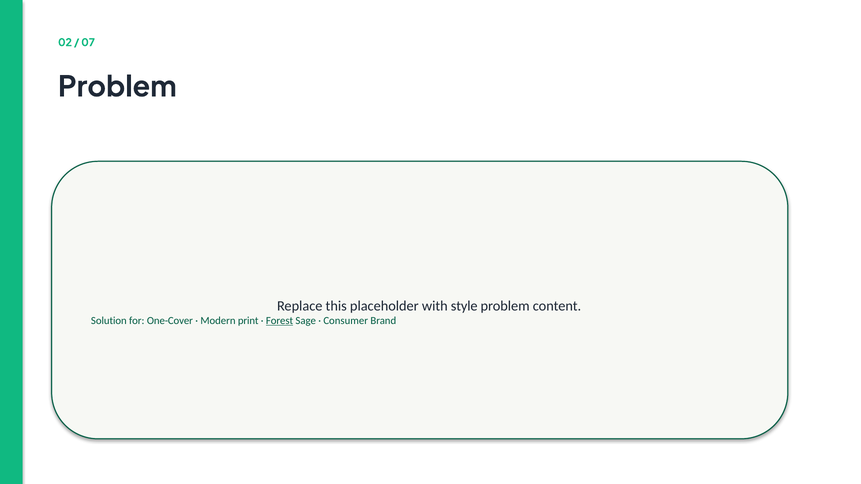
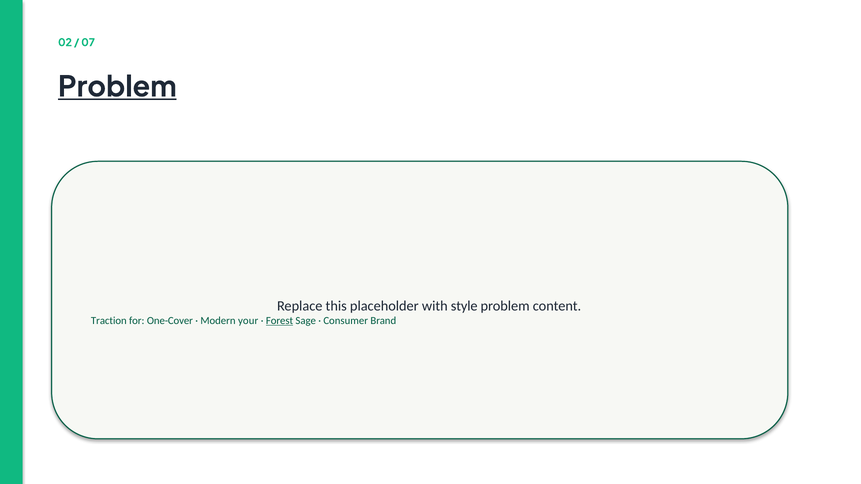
Problem underline: none -> present (117, 87)
Solution: Solution -> Traction (109, 321)
print: print -> your (248, 321)
